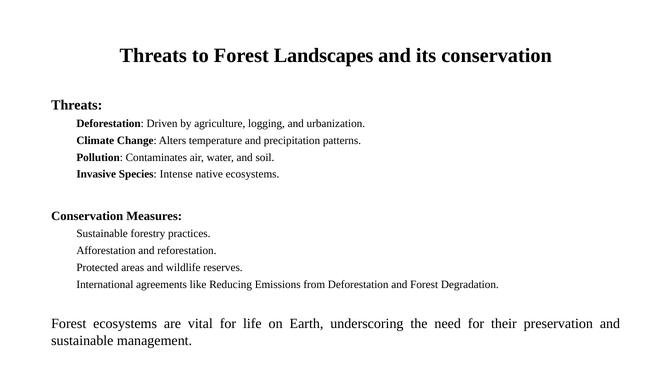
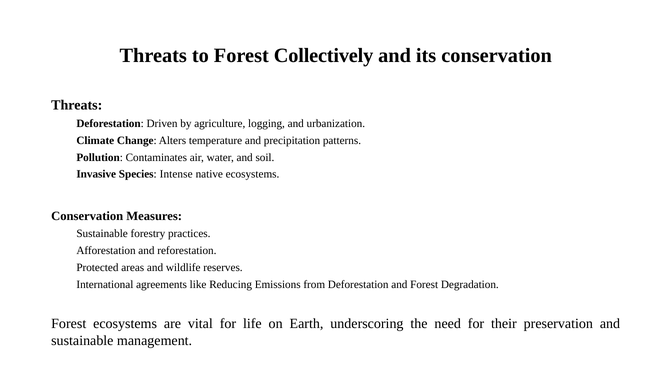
Landscapes: Landscapes -> Collectively (324, 55)
